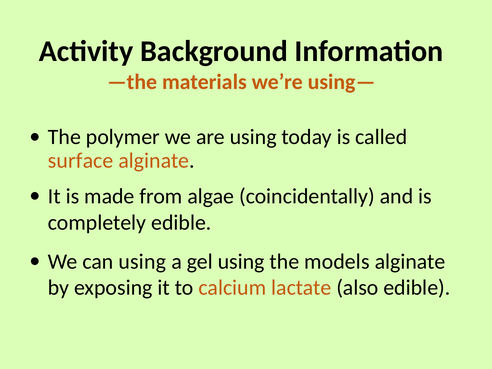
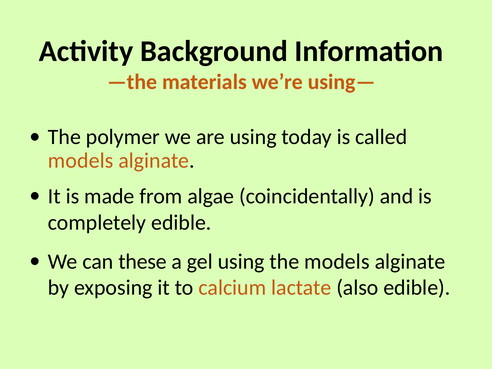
surface: surface -> models (81, 161)
can using: using -> these (143, 262)
